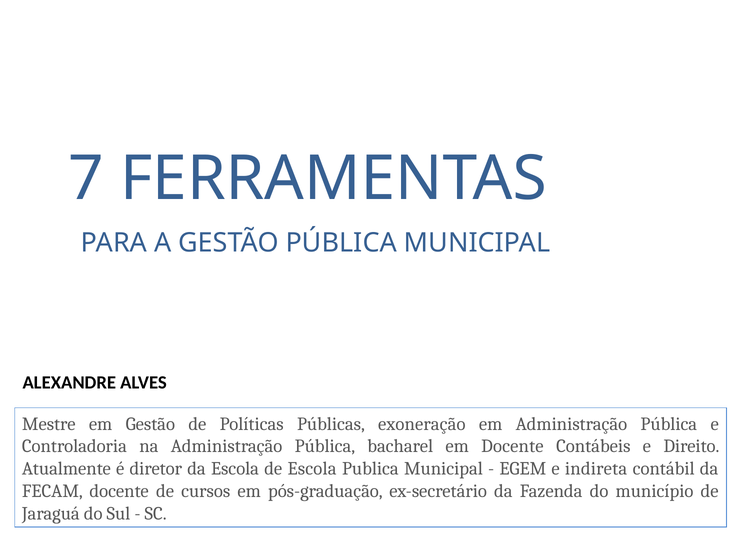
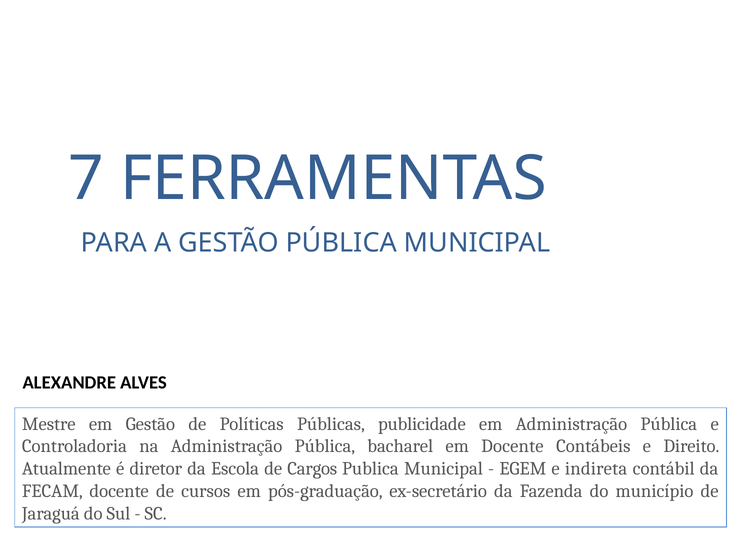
exoneração: exoneração -> publicidade (422, 424)
de Escola: Escola -> Cargos (312, 469)
